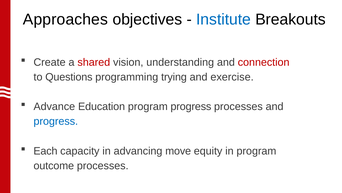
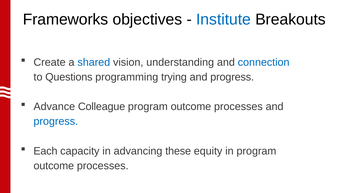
Approaches: Approaches -> Frameworks (66, 19)
shared colour: red -> blue (94, 62)
connection colour: red -> blue (264, 62)
exercise: exercise -> progress (232, 77)
Education: Education -> Colleague (102, 106)
progress: progress -> outcome (191, 106)
move: move -> these (178, 151)
